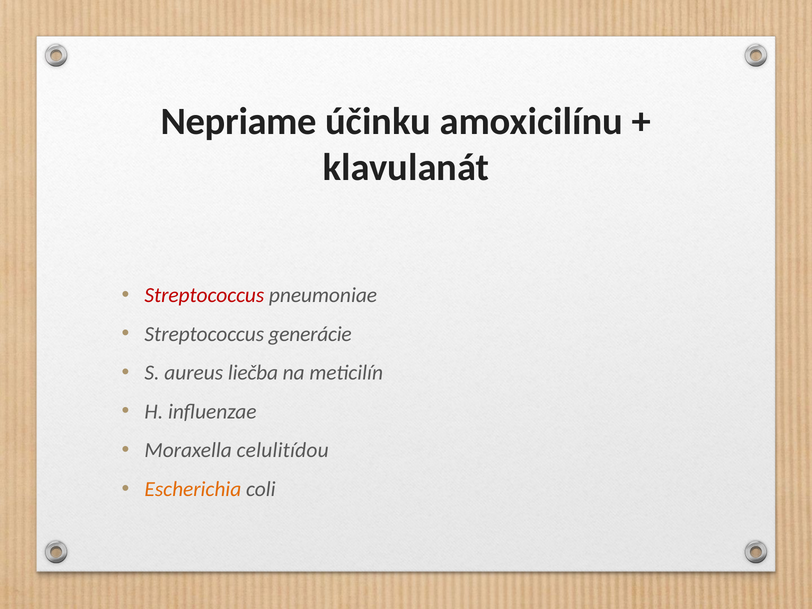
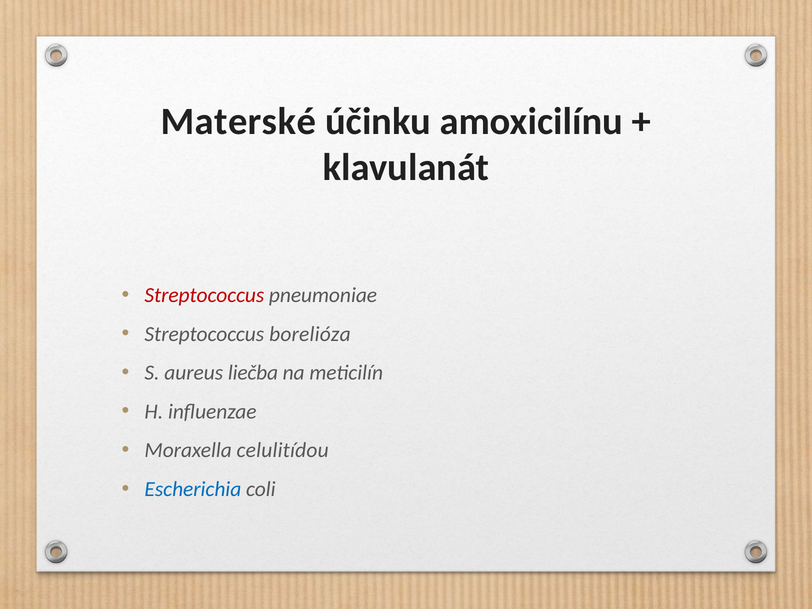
Nepriame: Nepriame -> Materské (238, 121)
generácie: generácie -> borelióza (310, 334)
Escherichia colour: orange -> blue (193, 489)
